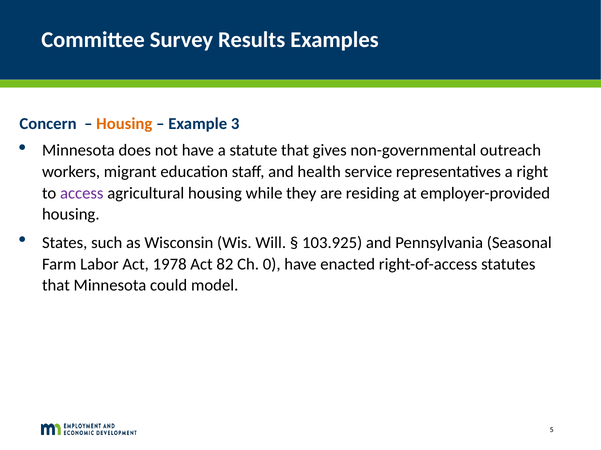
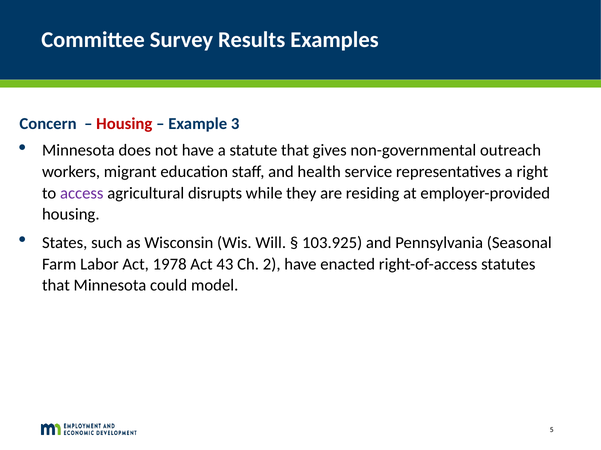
Housing colour: orange -> red (124, 124)
agricultural housing: housing -> disrupts (215, 193)
82: 82 -> 43 (225, 264)
0: 0 -> 2 (272, 264)
